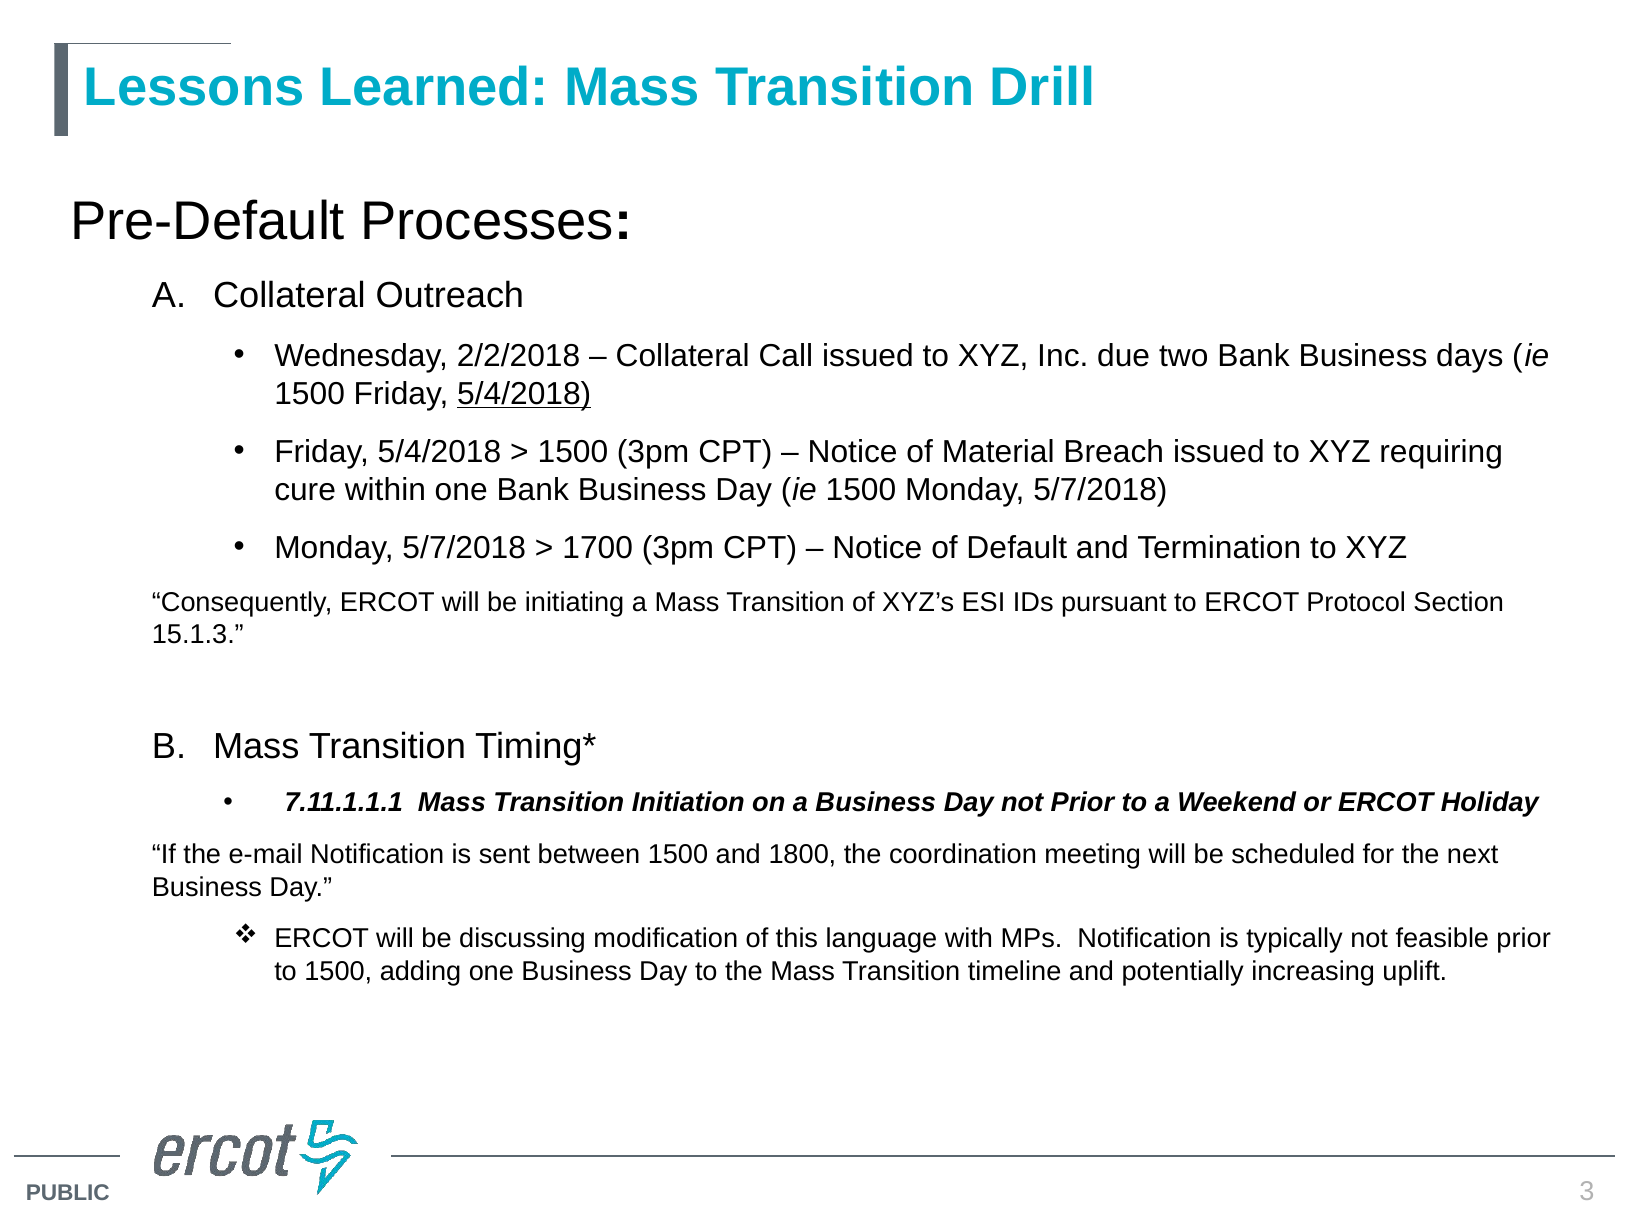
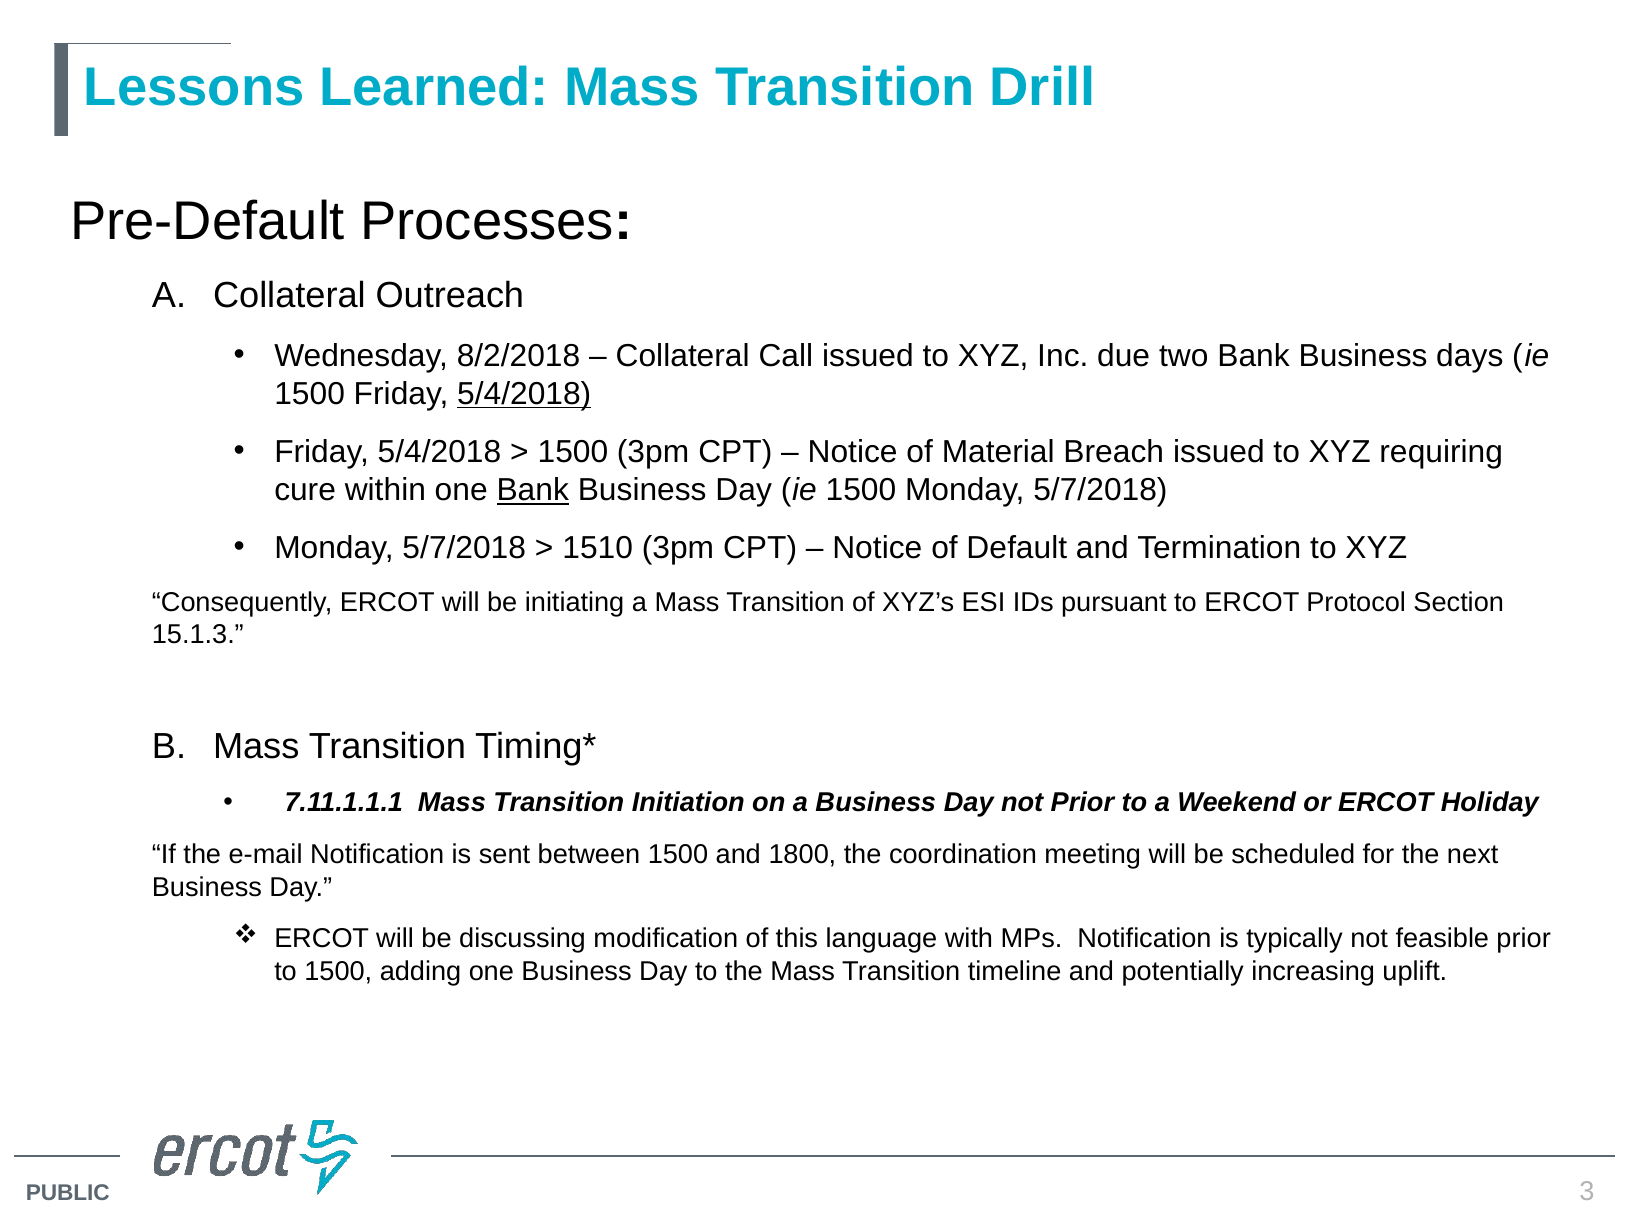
2/2/2018: 2/2/2018 -> 8/2/2018 (519, 356)
Bank underline: none -> present (533, 490)
1700: 1700 -> 1510 (598, 548)
